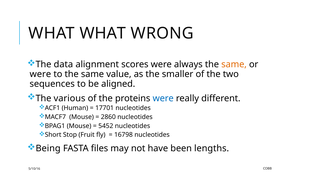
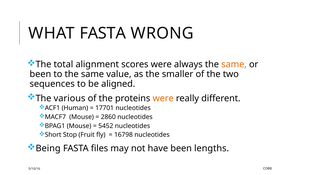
WHAT WHAT: WHAT -> FASTA (103, 33)
data: data -> total (63, 64)
were: were -> been (40, 74)
were colour: blue -> orange (163, 98)
